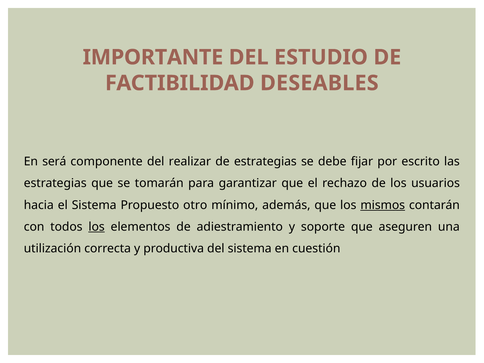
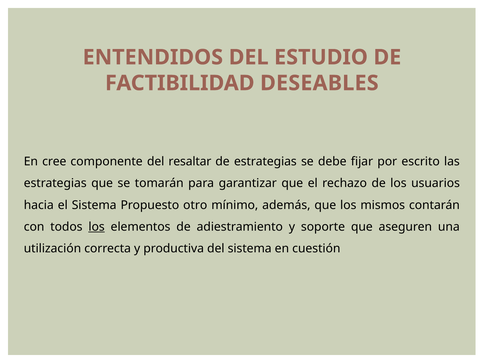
IMPORTANTE: IMPORTANTE -> ENTENDIDOS (153, 57)
será: será -> cree (54, 162)
realizar: realizar -> resaltar (190, 162)
mismos underline: present -> none (383, 205)
